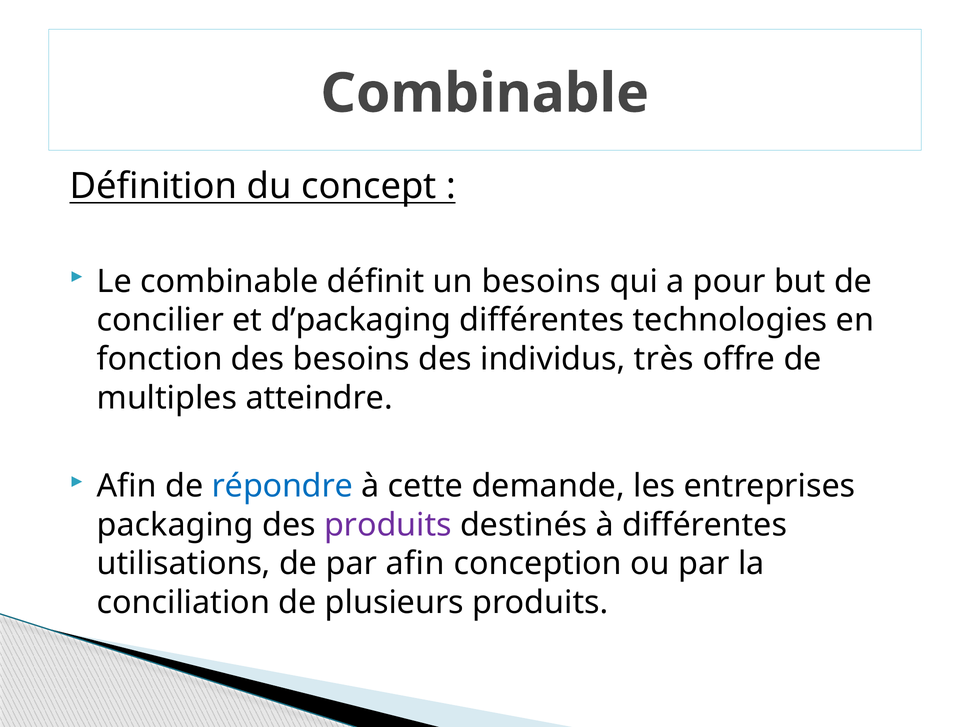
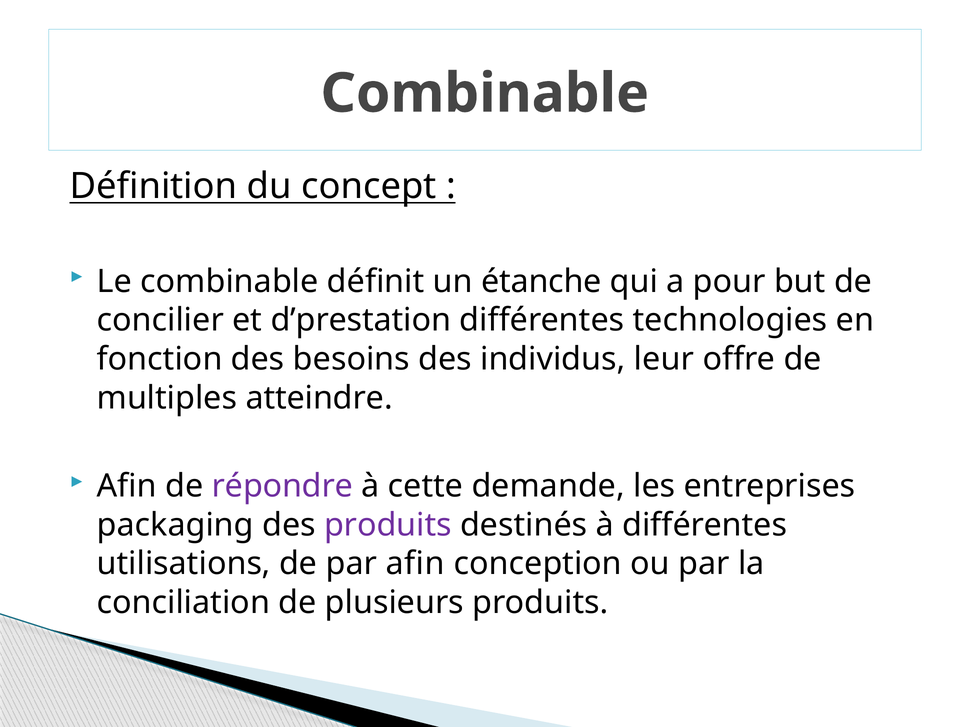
un besoins: besoins -> étanche (541, 282)
d’packaging: d’packaging -> d’prestation (361, 321)
très: très -> leur (664, 359)
répondre colour: blue -> purple (282, 487)
